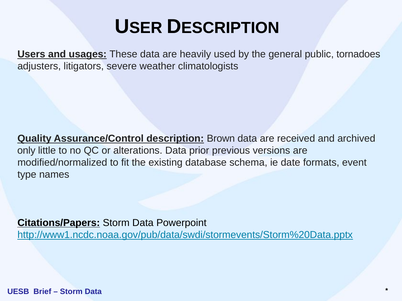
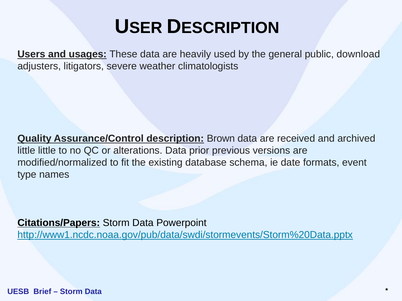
tornadoes: tornadoes -> download (358, 54)
only: only -> little (26, 151)
